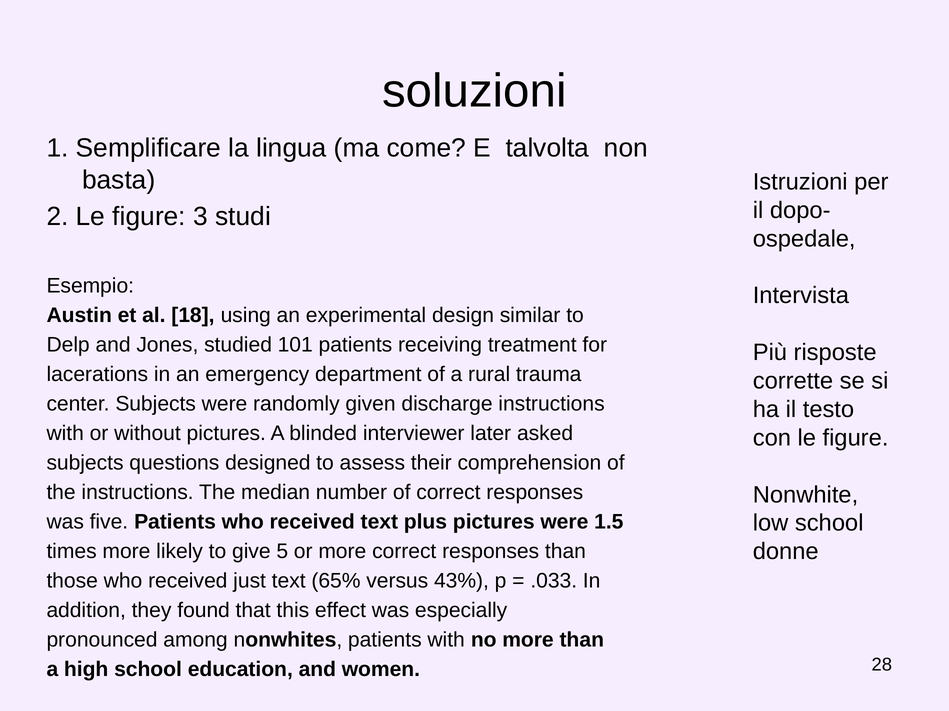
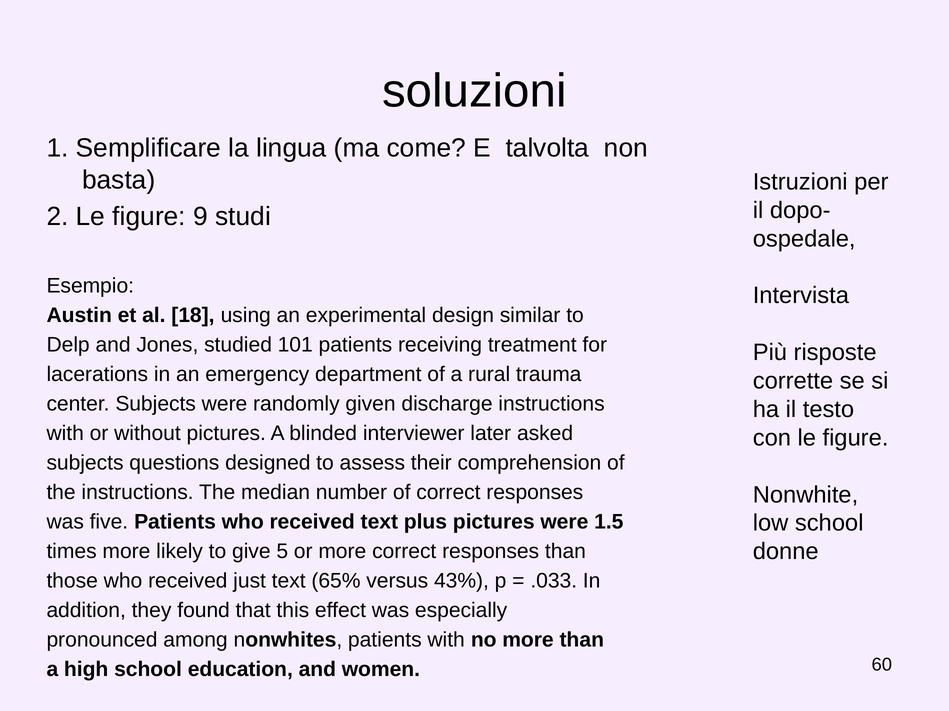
3: 3 -> 9 (200, 217)
28: 28 -> 60 (882, 665)
